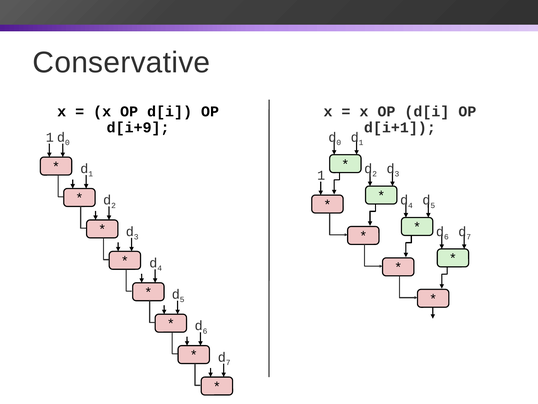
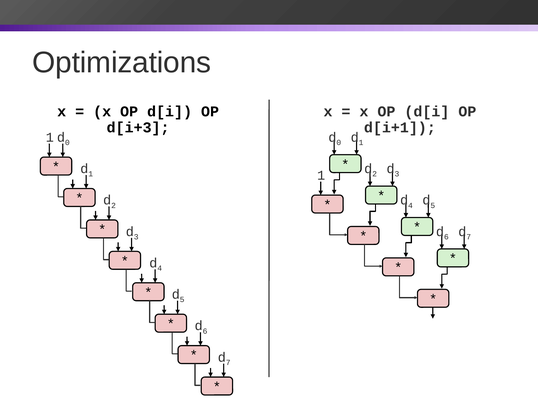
Conservative: Conservative -> Optimizations (122, 63)
d[i+9: d[i+9 -> d[i+3 (138, 127)
